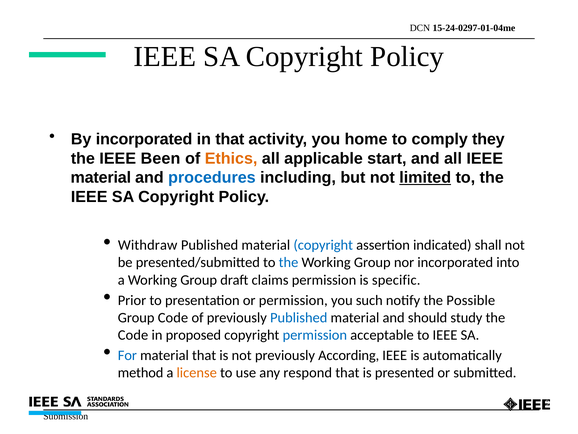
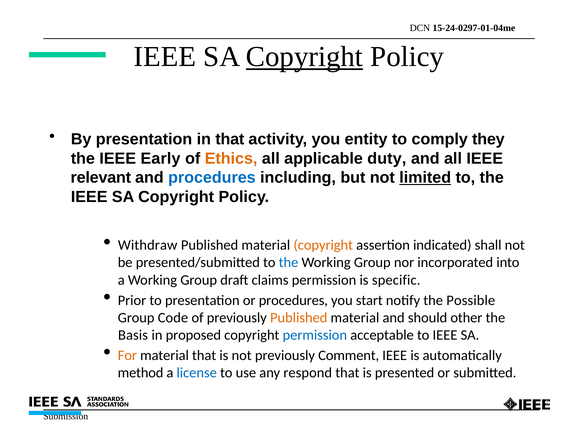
Copyright underline: none -> present (304, 57)
By incorporated: incorporated -> presentation (144, 139)
home: home -> entity (366, 139)
Been: Been -> Early (161, 158)
start: start -> duty (387, 158)
material: material -> relevant (101, 177)
copyright colour: blue -> orange (323, 245)
or permission: permission -> procedures (293, 300)
such: such -> start (369, 300)
Published colour: blue -> orange (299, 317)
study: study -> other (466, 317)
Code: Code -> Basis (133, 335)
For colour: blue -> orange (127, 355)
According: According -> Comment (349, 355)
license colour: orange -> blue (197, 372)
